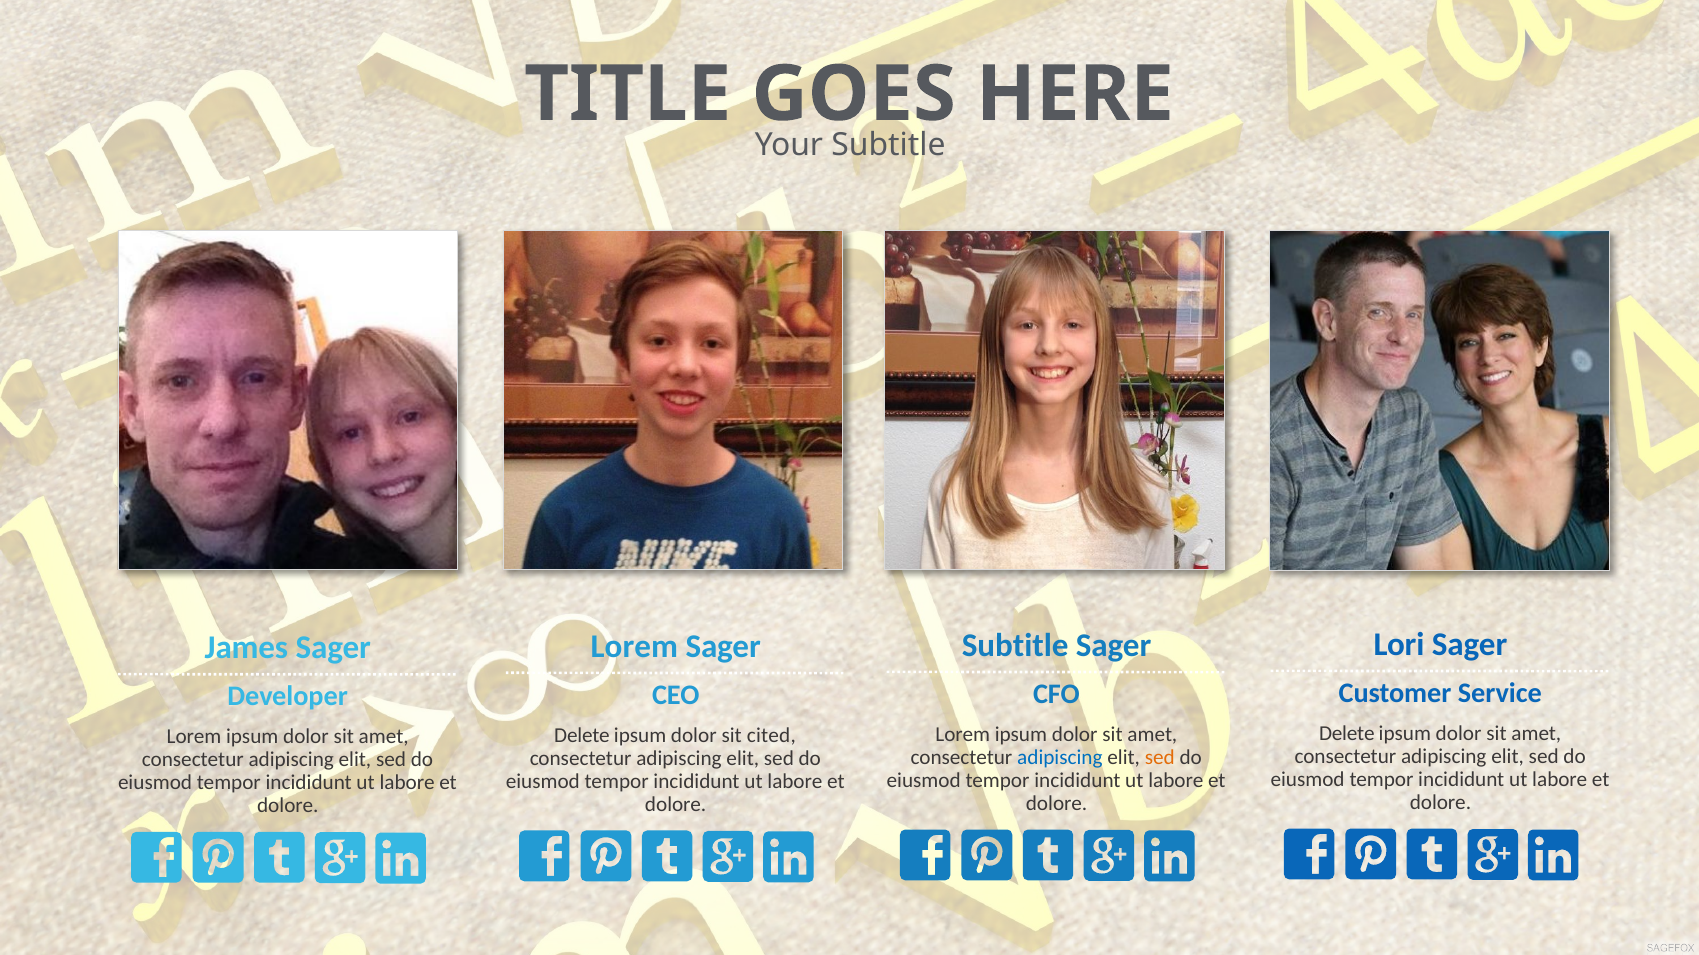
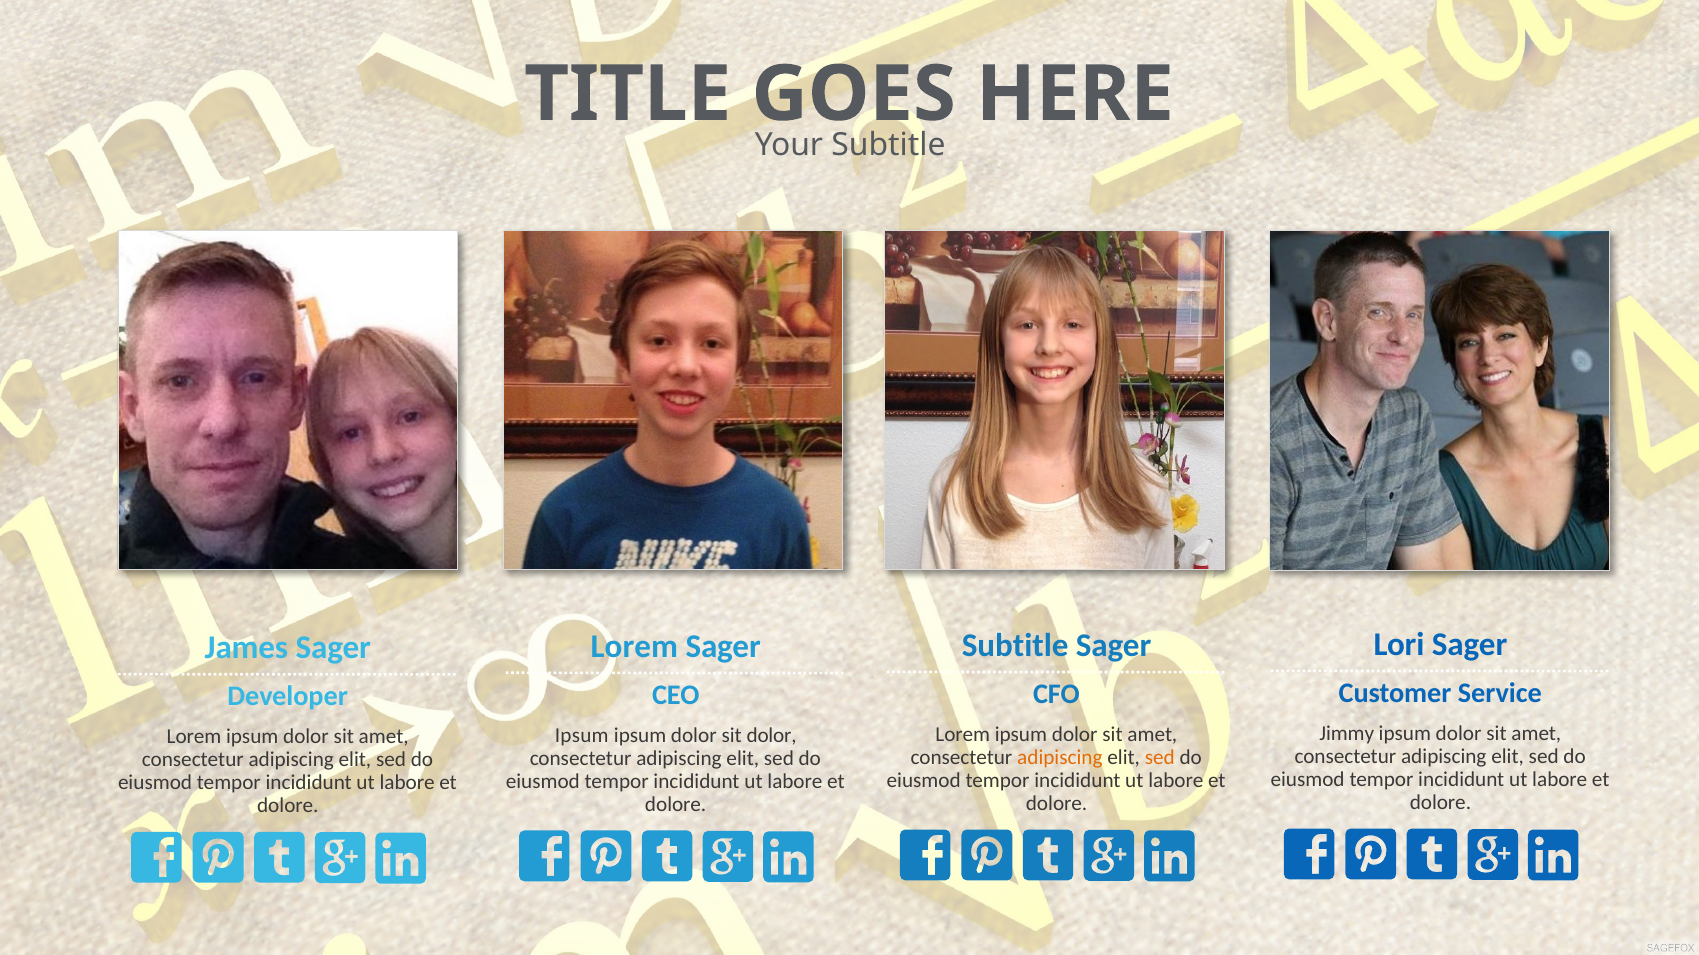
Delete: Delete -> Jimmy (1347, 734)
Delete: Delete -> Ipsum (582, 736)
sit cited: cited -> dolor (772, 736)
adipiscing colour: blue -> orange (1060, 758)
